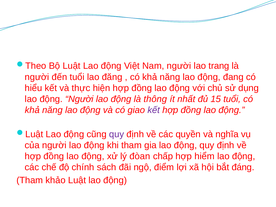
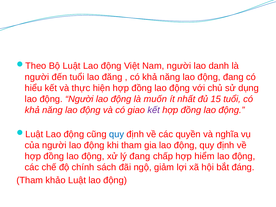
trang: trang -> danh (219, 66)
thông: thông -> muốn (155, 99)
quy colour: purple -> blue (117, 134)
lý đòan: đòan -> đang (140, 156)
điểm: điểm -> giảm (164, 167)
